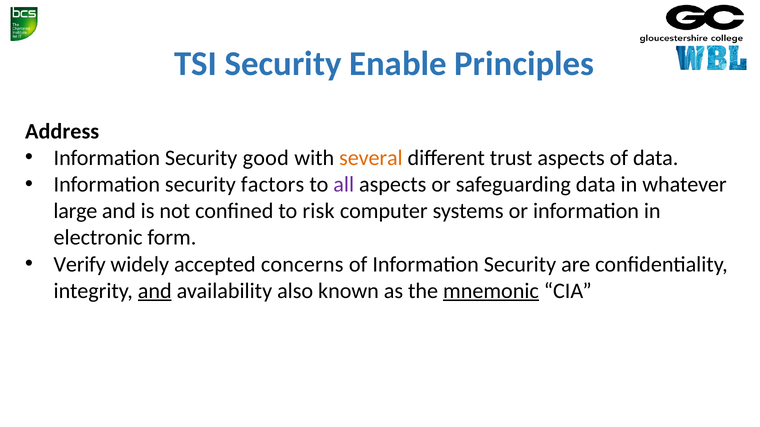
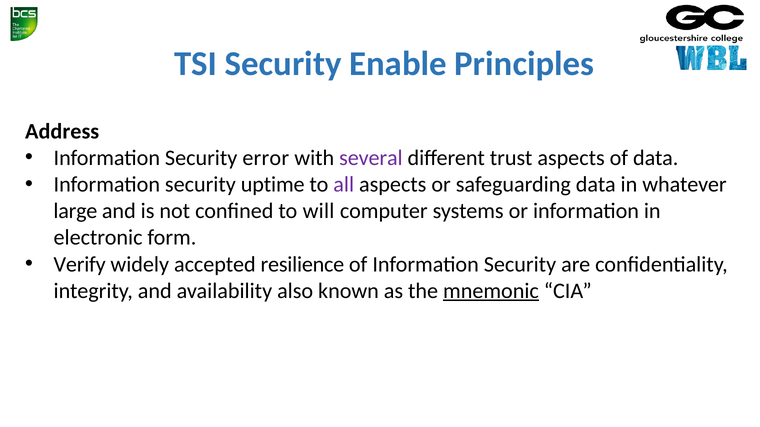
good: good -> error (266, 158)
several colour: orange -> purple (371, 158)
factors: factors -> uptime (273, 185)
risk: risk -> will (319, 211)
concerns: concerns -> resilience (302, 265)
and underline: present -> none (155, 291)
